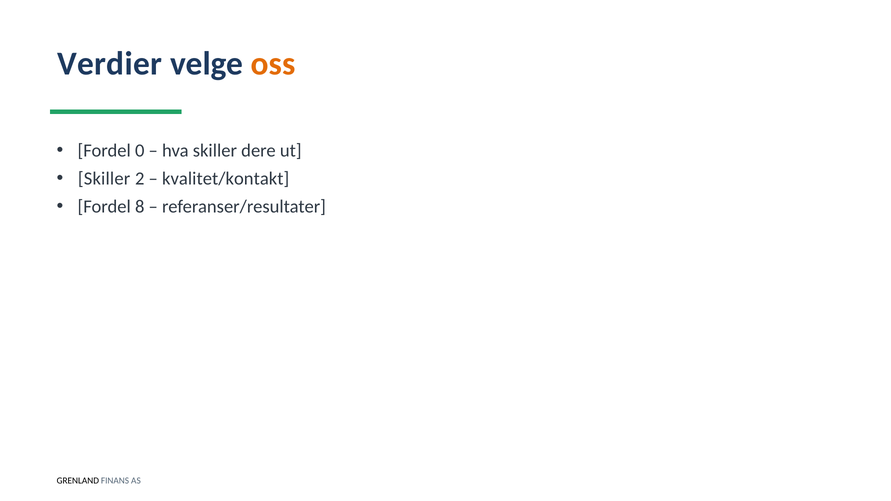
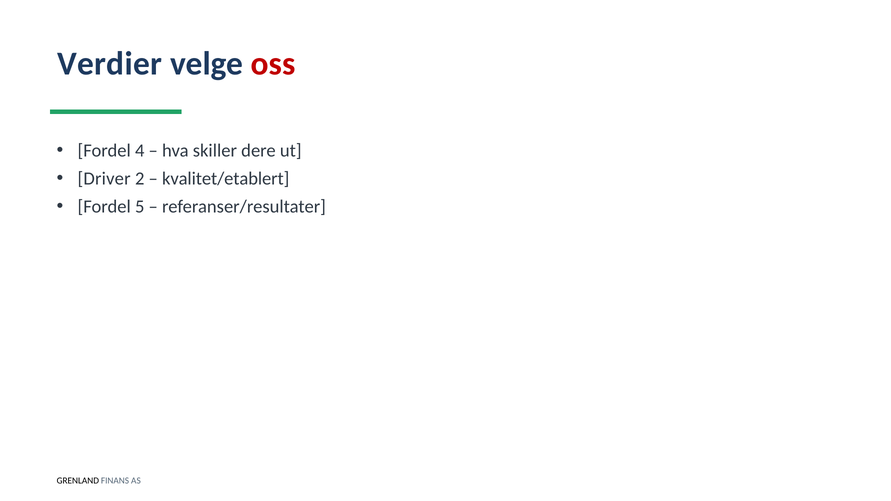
oss colour: orange -> red (273, 64)
0: 0 -> 4 (140, 151)
Skiller: Skiller -> Driver (104, 179)
kvalitet/kontakt: kvalitet/kontakt -> kvalitet/etablert (226, 179)
8: 8 -> 5 (140, 207)
